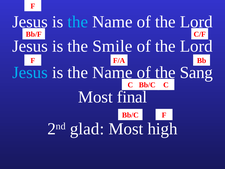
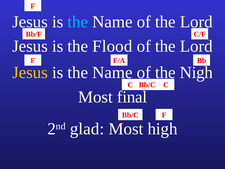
Smile: Smile -> Flood (112, 46)
Jesus colour: light blue -> yellow (30, 72)
Sang: Sang -> Nigh (196, 72)
